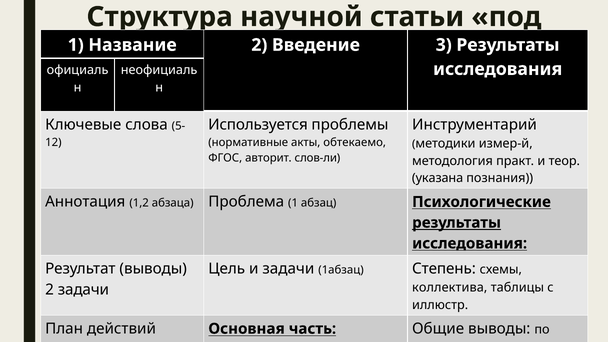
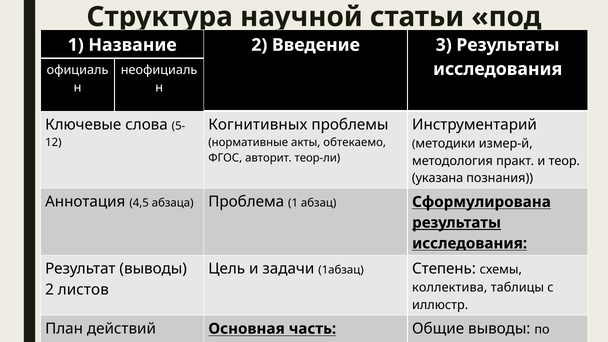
Используется: Используется -> Когнитивных (258, 125)
слов-ли: слов-ли -> теор-ли (317, 158)
1,2: 1,2 -> 4,5 (139, 203)
Психологические: Психологические -> Сформулирована (481, 202)
2 задачи: задачи -> листов (83, 289)
